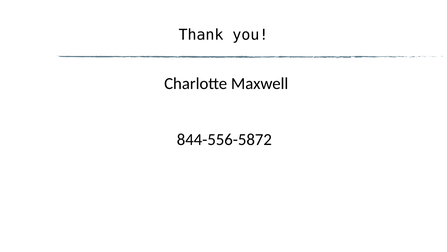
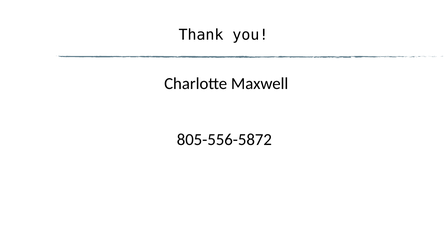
844-556-5872: 844-556-5872 -> 805-556-5872 (224, 139)
